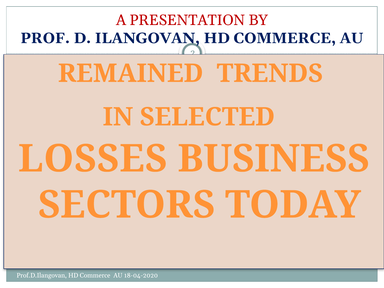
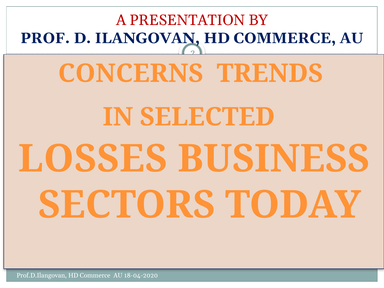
REMAINED: REMAINED -> CONCERNS (131, 73)
